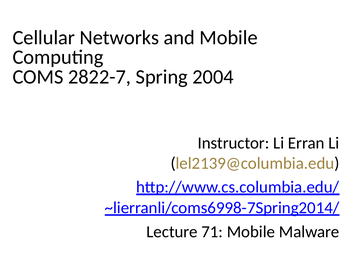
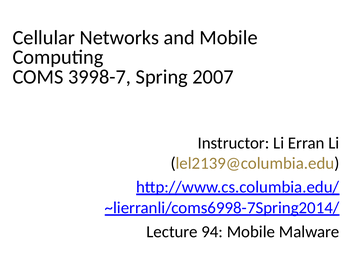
2822-7: 2822-7 -> 3998-7 (100, 77)
2004: 2004 -> 2007 (213, 77)
71: 71 -> 94 (212, 231)
